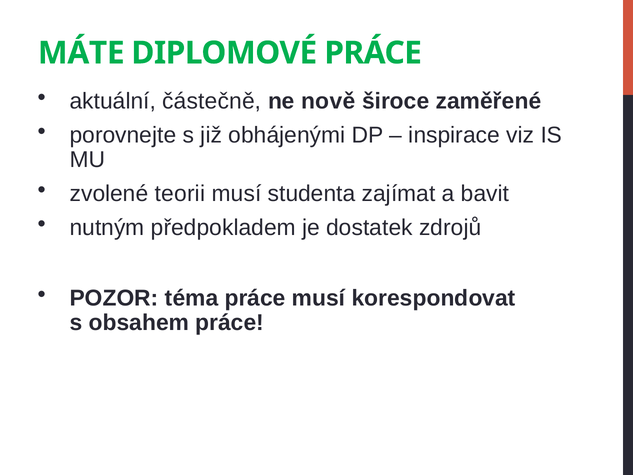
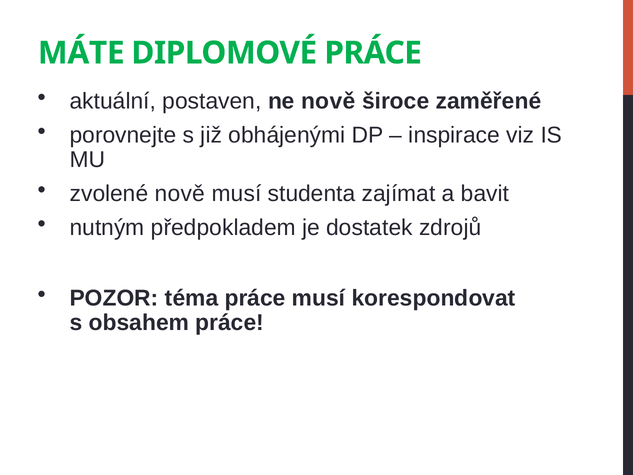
částečně: částečně -> postaven (212, 101)
zvolené teorii: teorii -> nově (180, 194)
